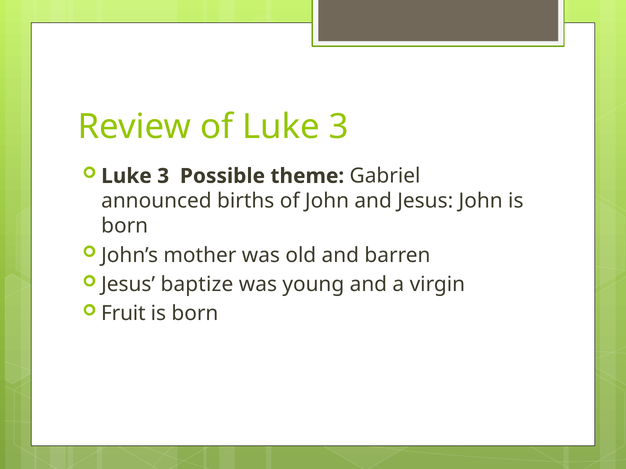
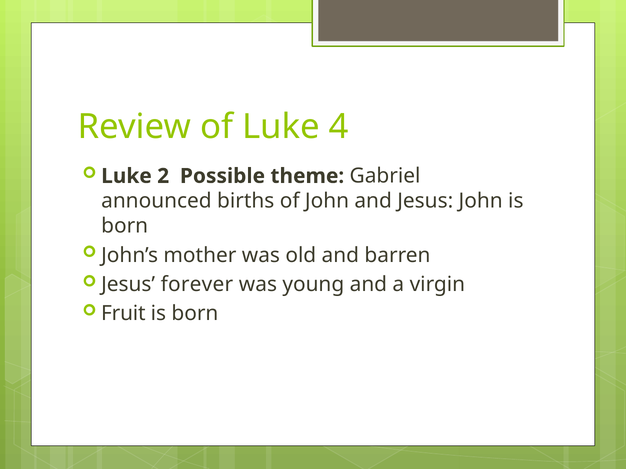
of Luke 3: 3 -> 4 (339, 127)
3: 3 -> 2 (163, 176)
baptize: baptize -> forever (197, 285)
